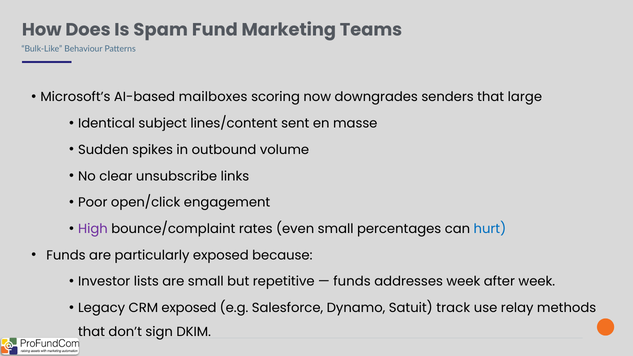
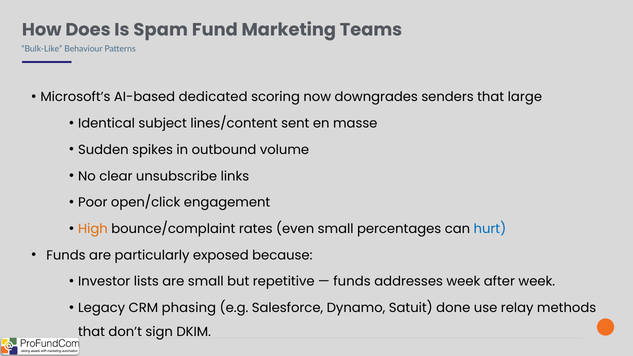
mailboxes: mailboxes -> dedicated (213, 97)
High colour: purple -> orange (93, 229)
CRM exposed: exposed -> phasing (189, 308)
track: track -> done (453, 308)
